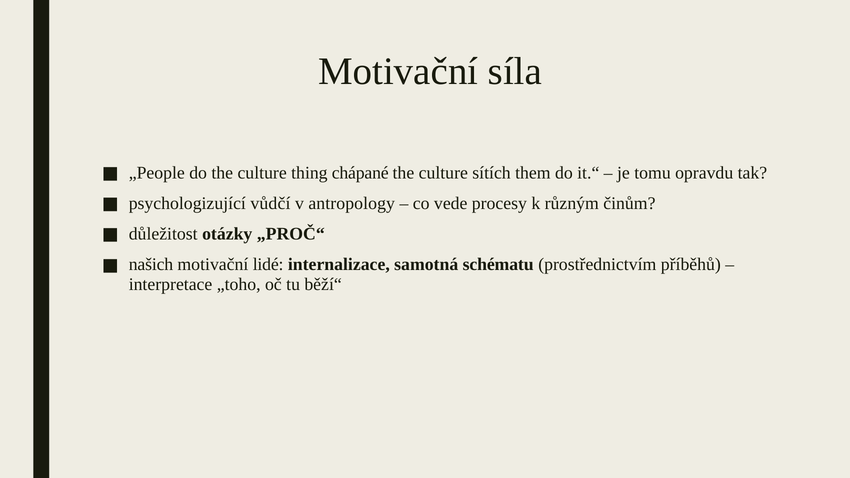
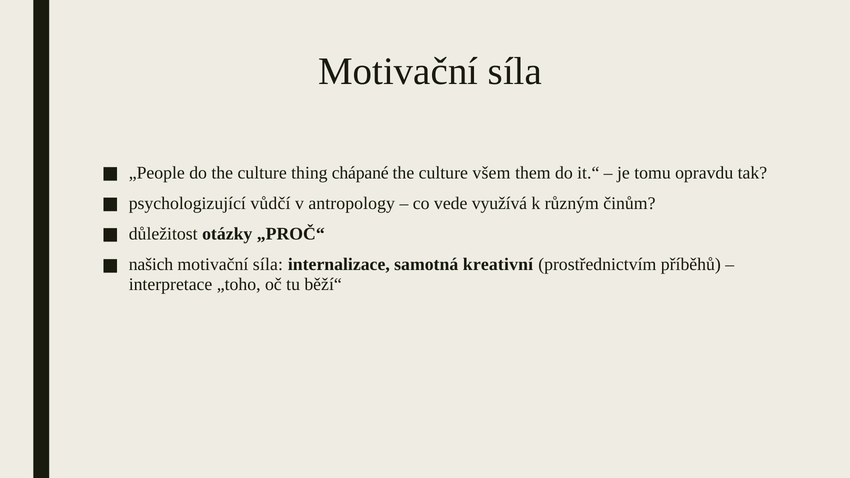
sítích: sítích -> všem (491, 173)
procesy: procesy -> využívá (499, 203)
lidé: lidé -> síla (268, 265)
schématu: schématu -> kreativní (498, 265)
